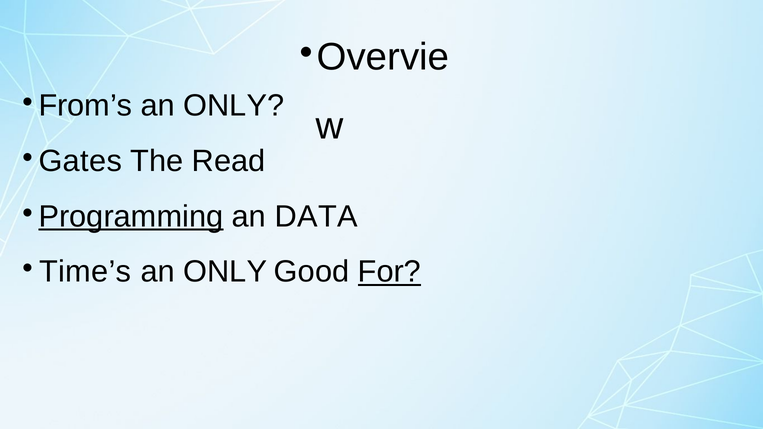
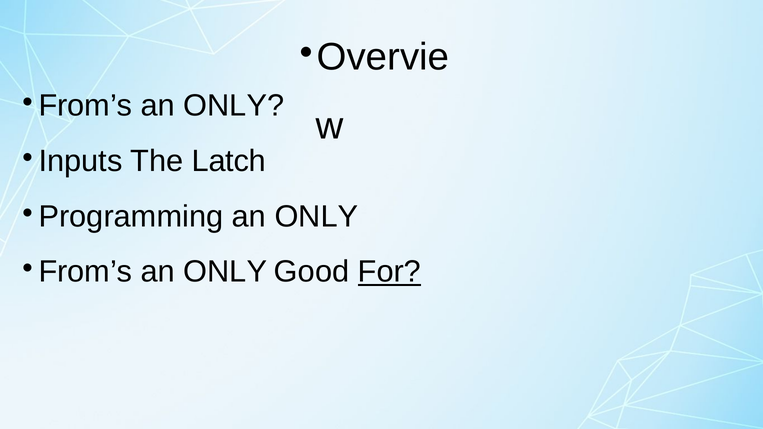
Gates: Gates -> Inputs (81, 161)
Read: Read -> Latch (229, 161)
Programming underline: present -> none (131, 217)
DATA: DATA -> ONLY (316, 217)
Time’s: Time’s -> From’s (85, 272)
